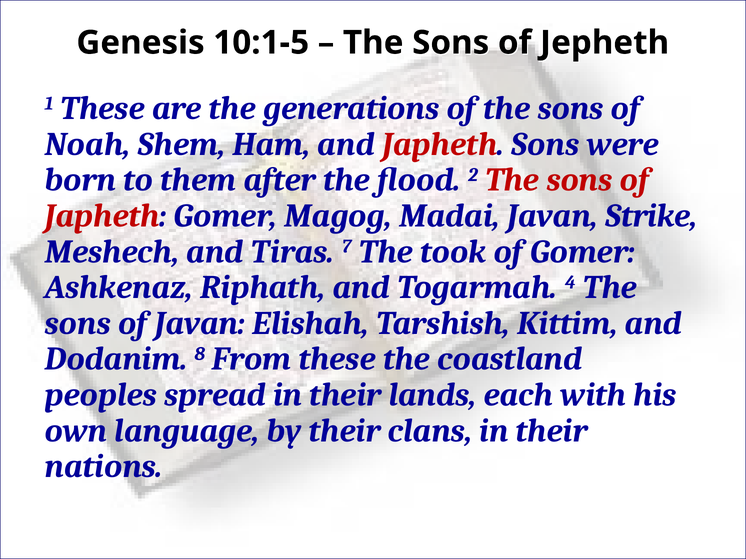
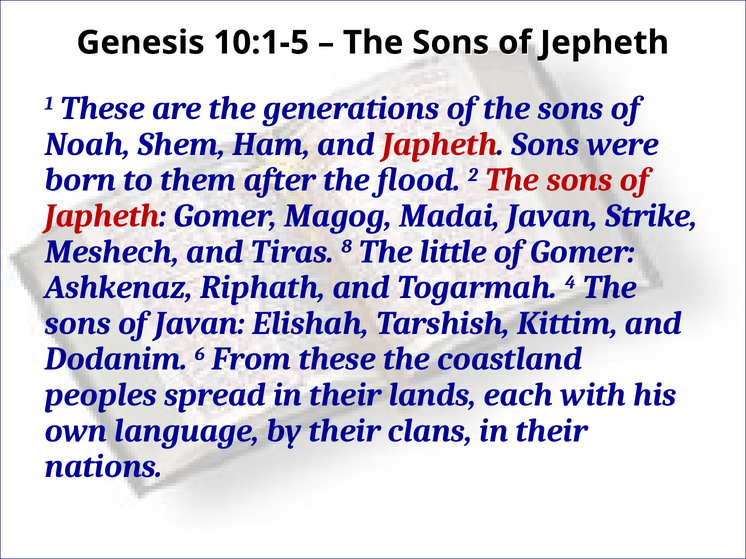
7: 7 -> 8 (347, 247)
took: took -> little (453, 252)
8: 8 -> 6 (200, 354)
